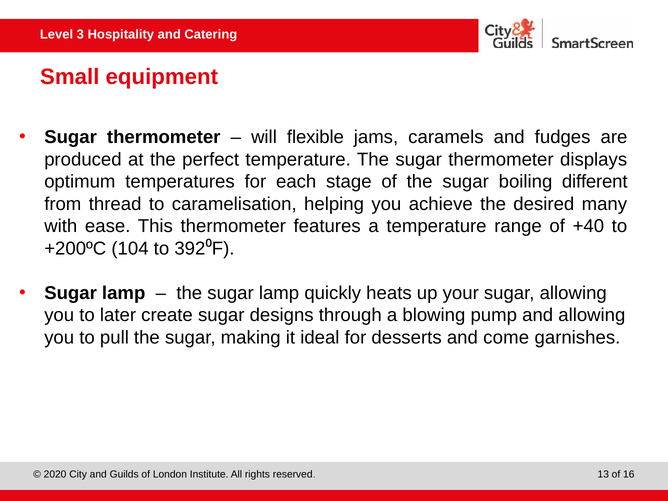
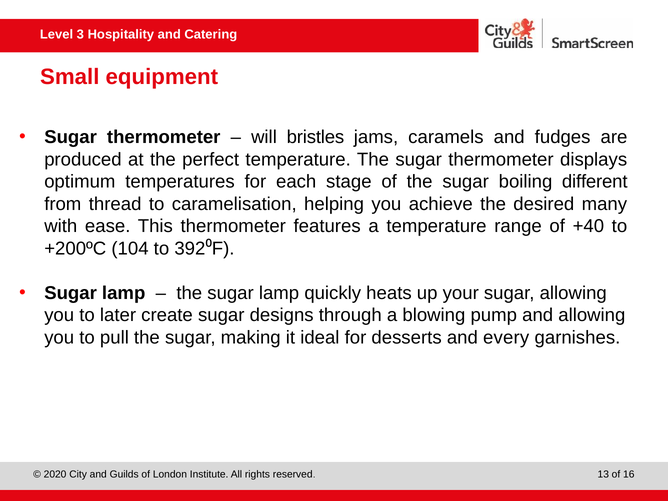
flexible: flexible -> bristles (315, 137)
come: come -> every (506, 338)
